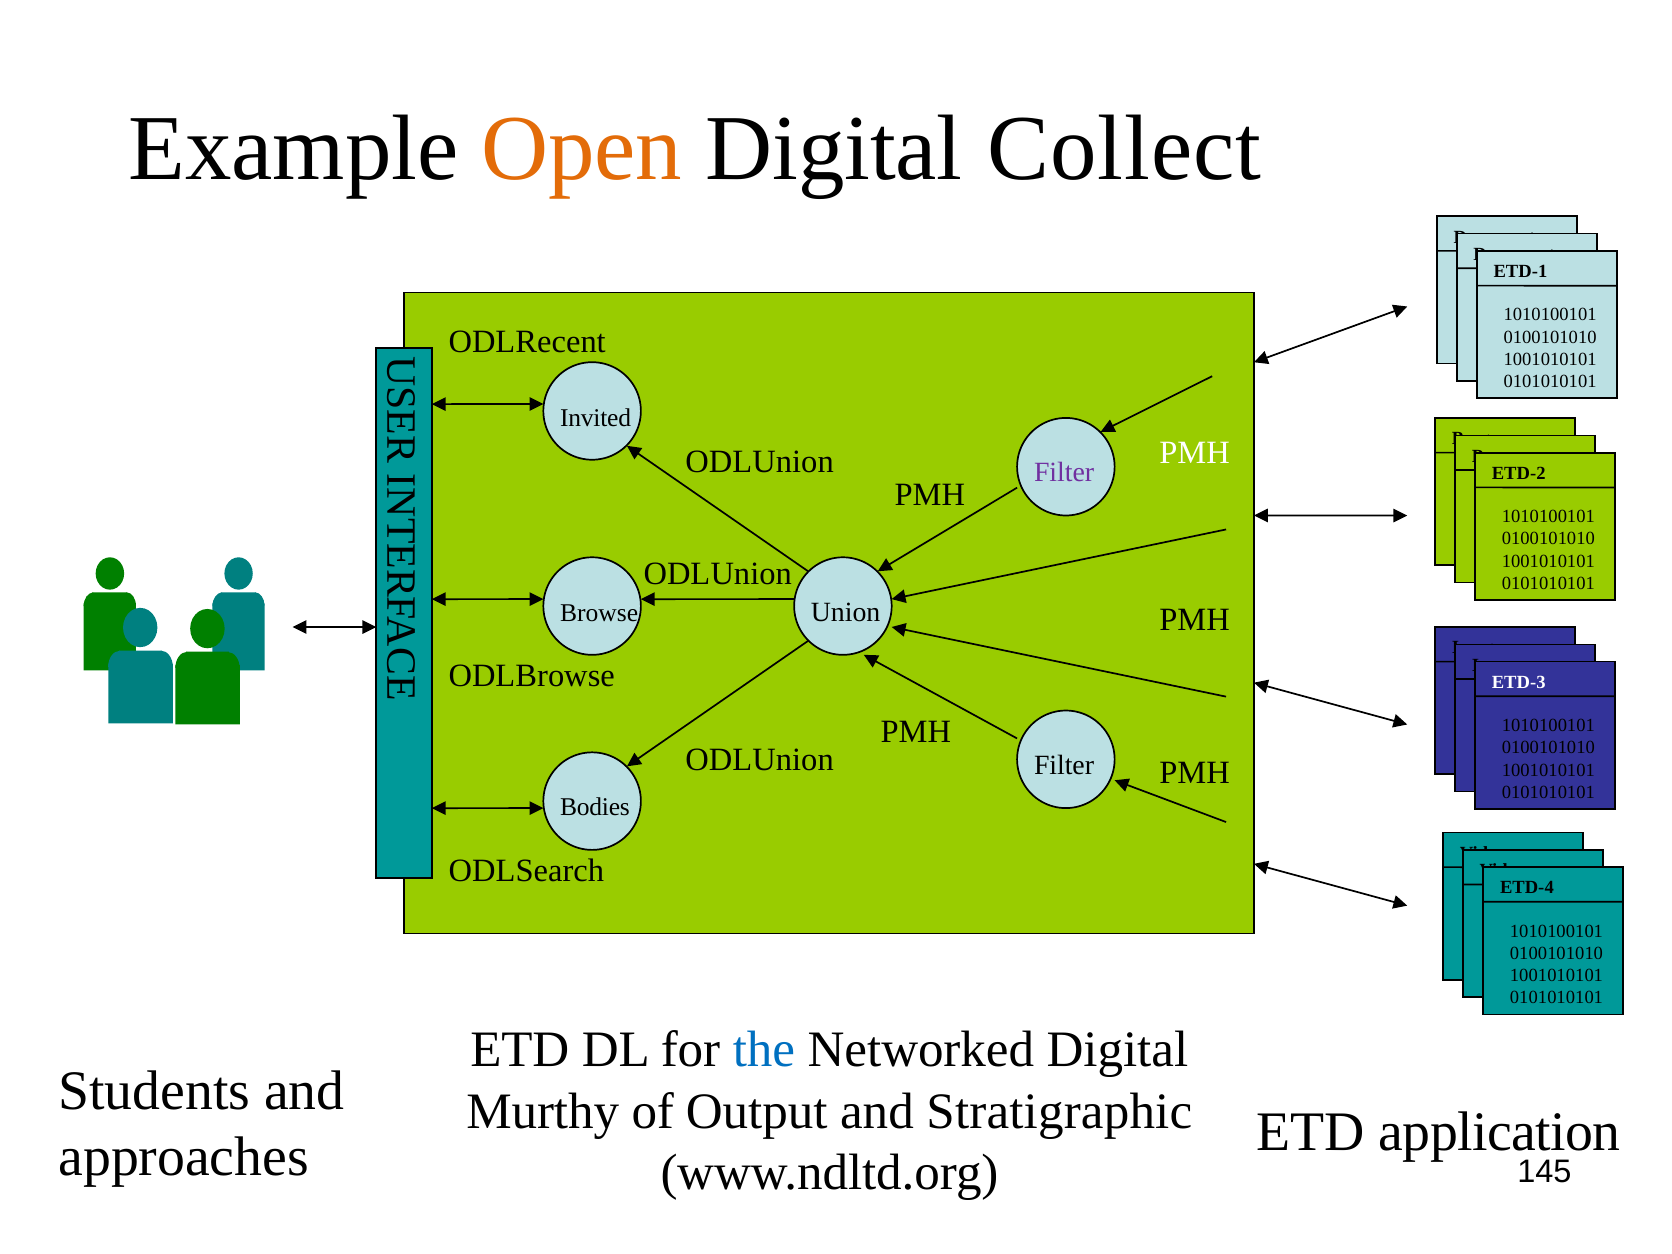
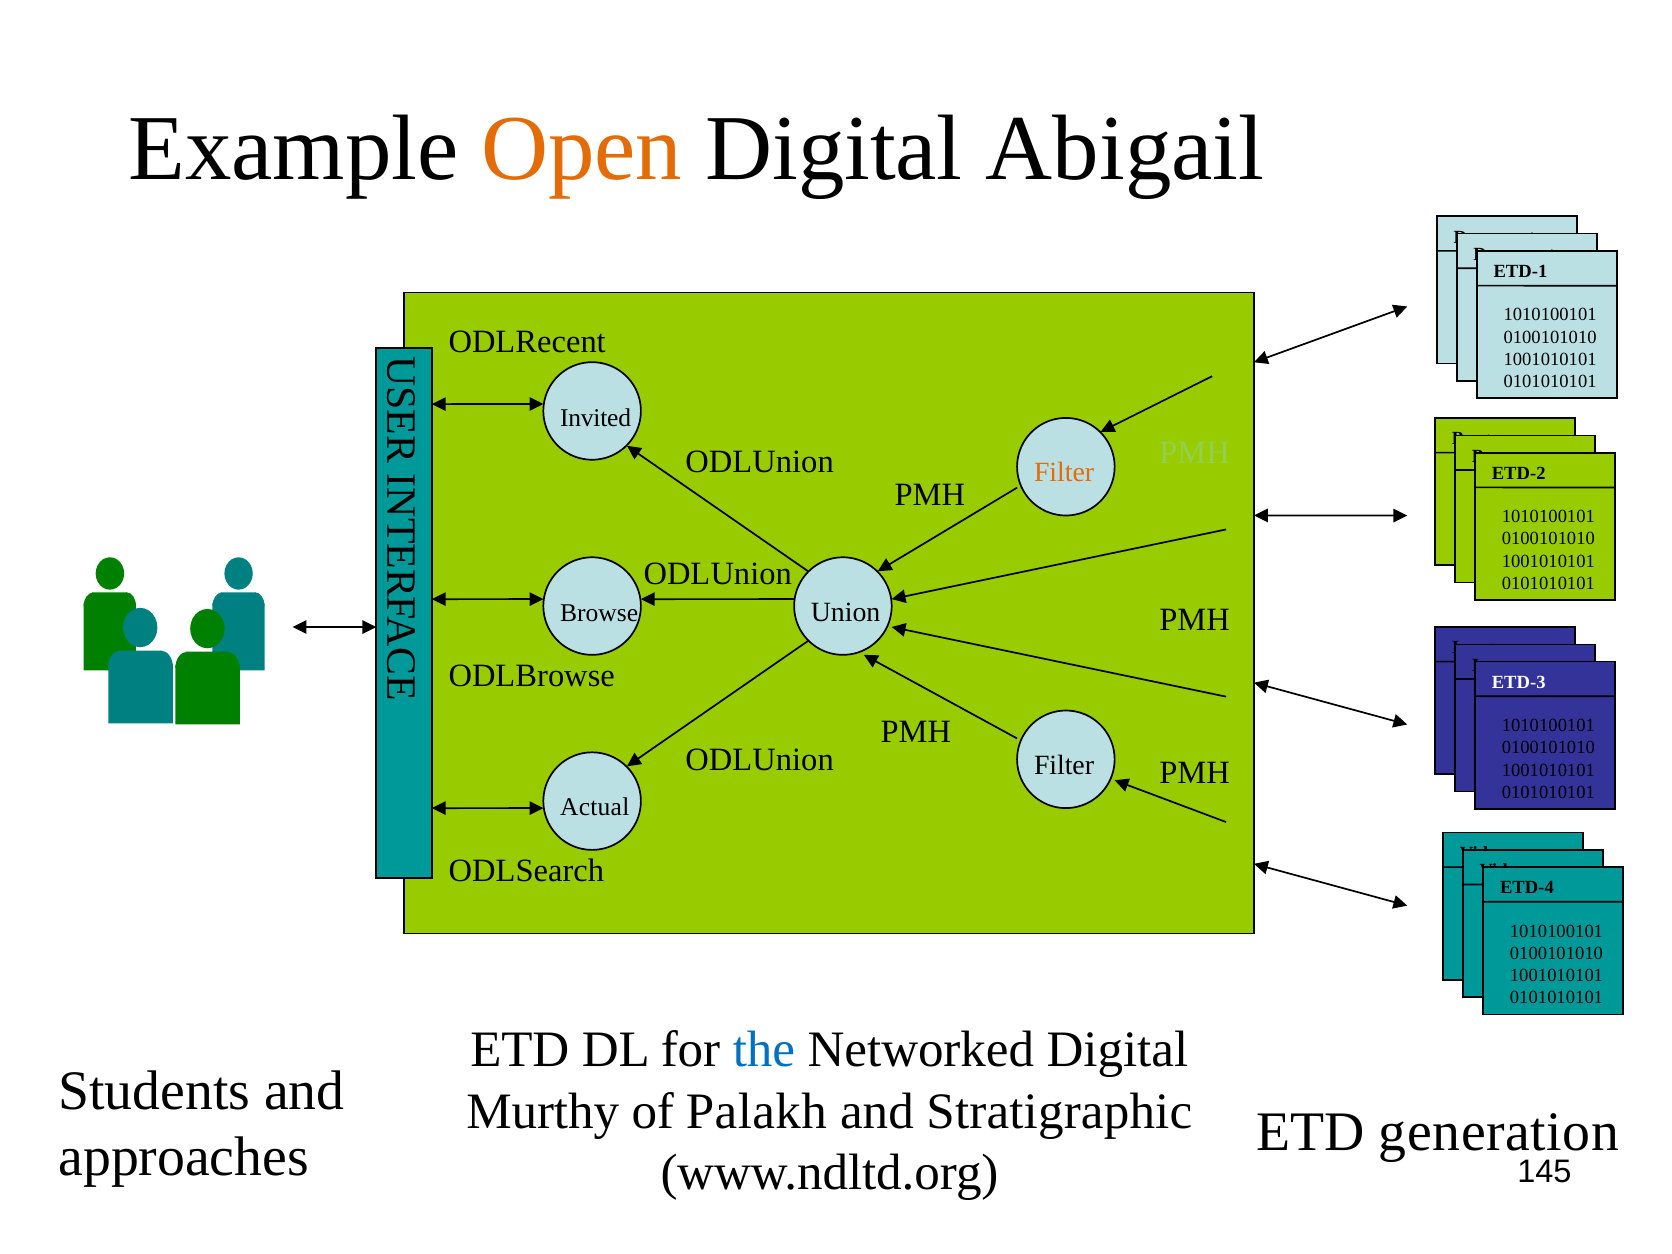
Collect: Collect -> Abigail (1125, 149)
PMH colour: white -> light green (1195, 453)
Filter colour: purple -> orange (1064, 473)
Bodies: Bodies -> Actual (595, 807)
Output: Output -> Palakh (756, 1111)
application: application -> generation (1499, 1132)
